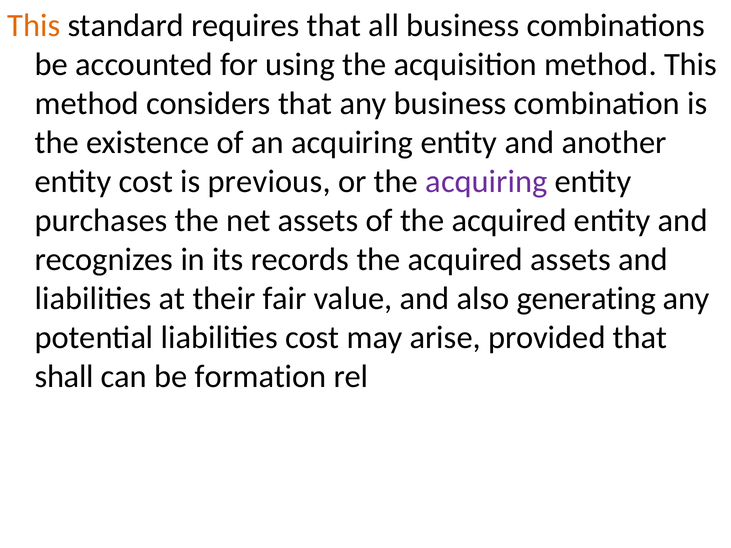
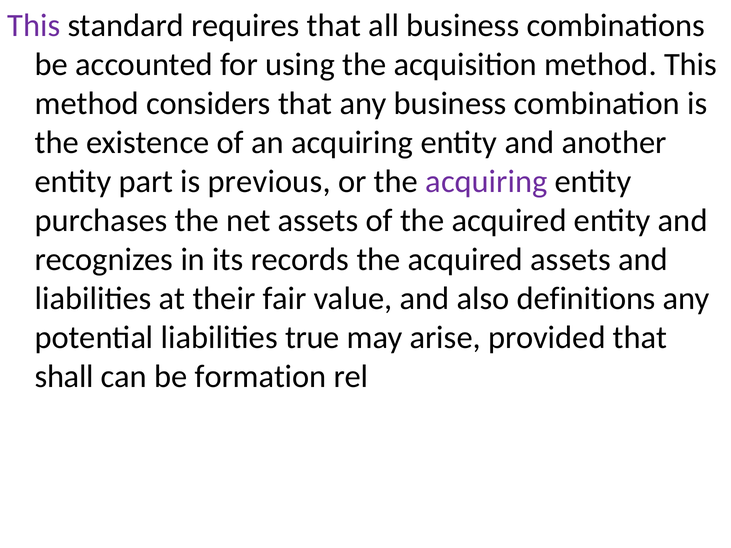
This colour: orange -> purple (34, 25)
entity cost: cost -> part (146, 182)
generating: generating -> definitions (586, 299)
liabilities cost: cost -> true (312, 338)
